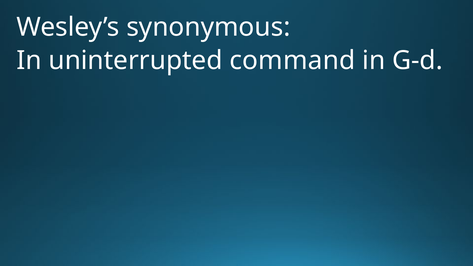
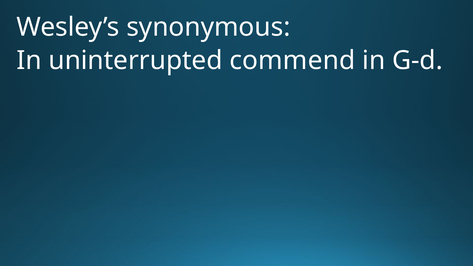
command: command -> commend (292, 61)
